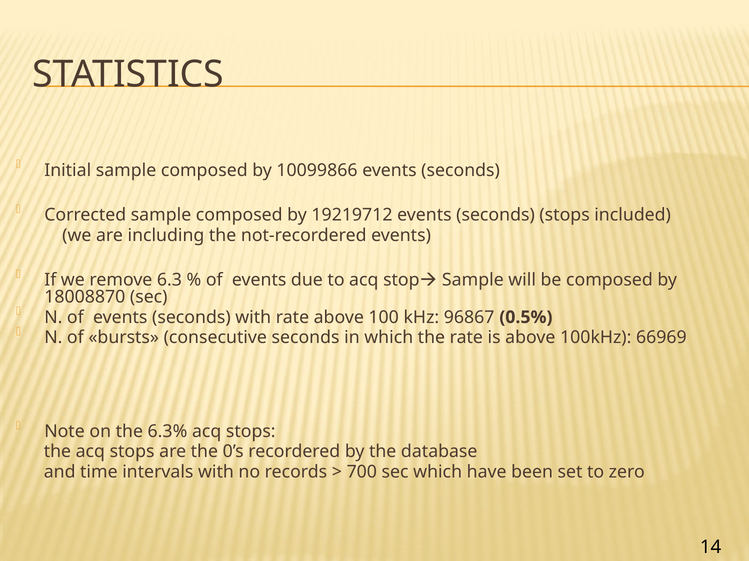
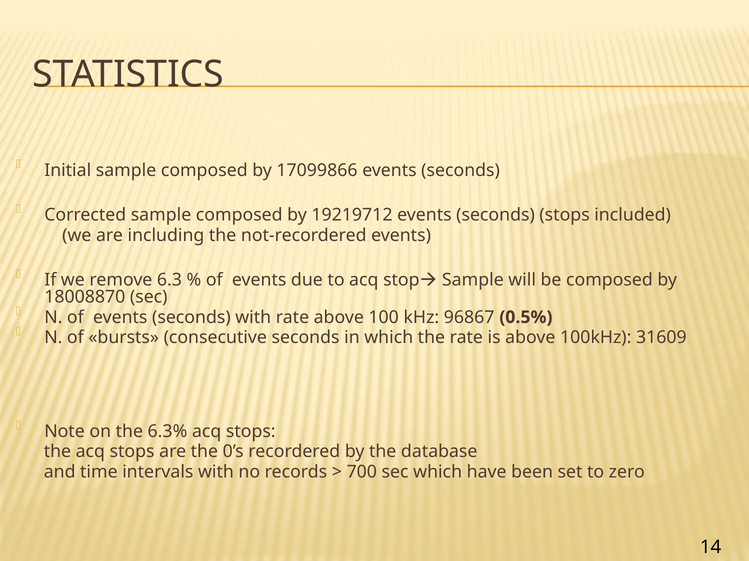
10099866: 10099866 -> 17099866 (317, 170)
66969: 66969 -> 31609 (661, 338)
